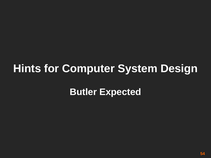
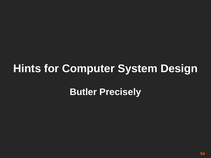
Expected: Expected -> Precisely (120, 92)
